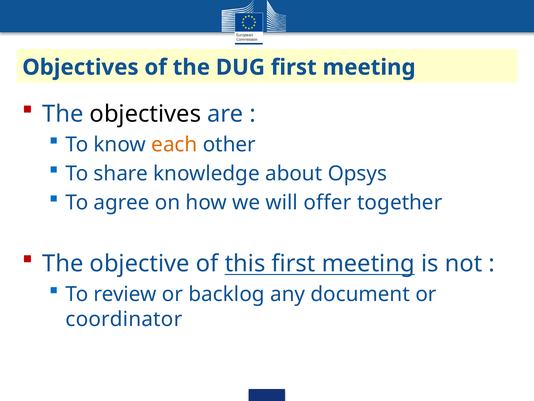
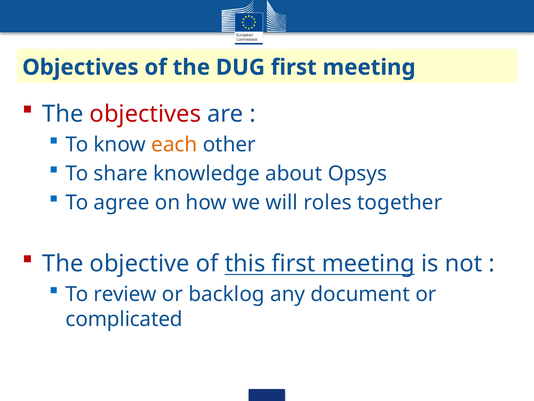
objectives colour: black -> red (145, 114)
offer: offer -> roles (328, 203)
coordinator: coordinator -> complicated (124, 319)
